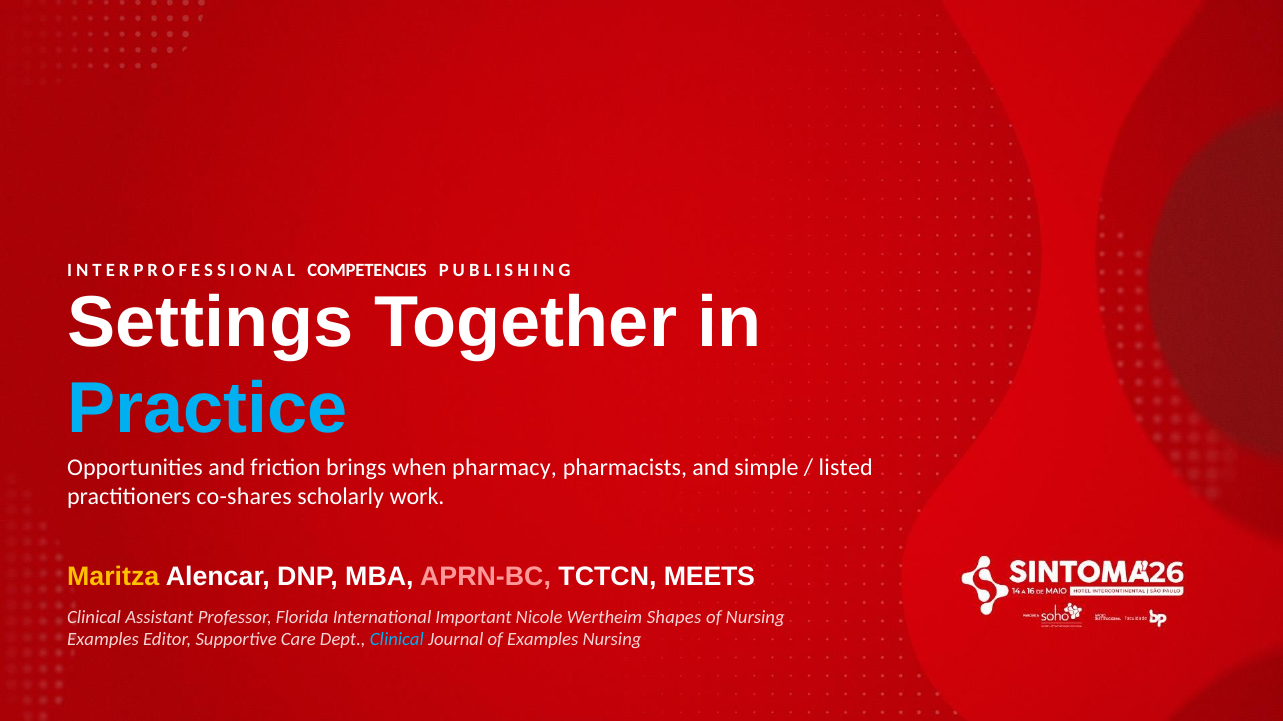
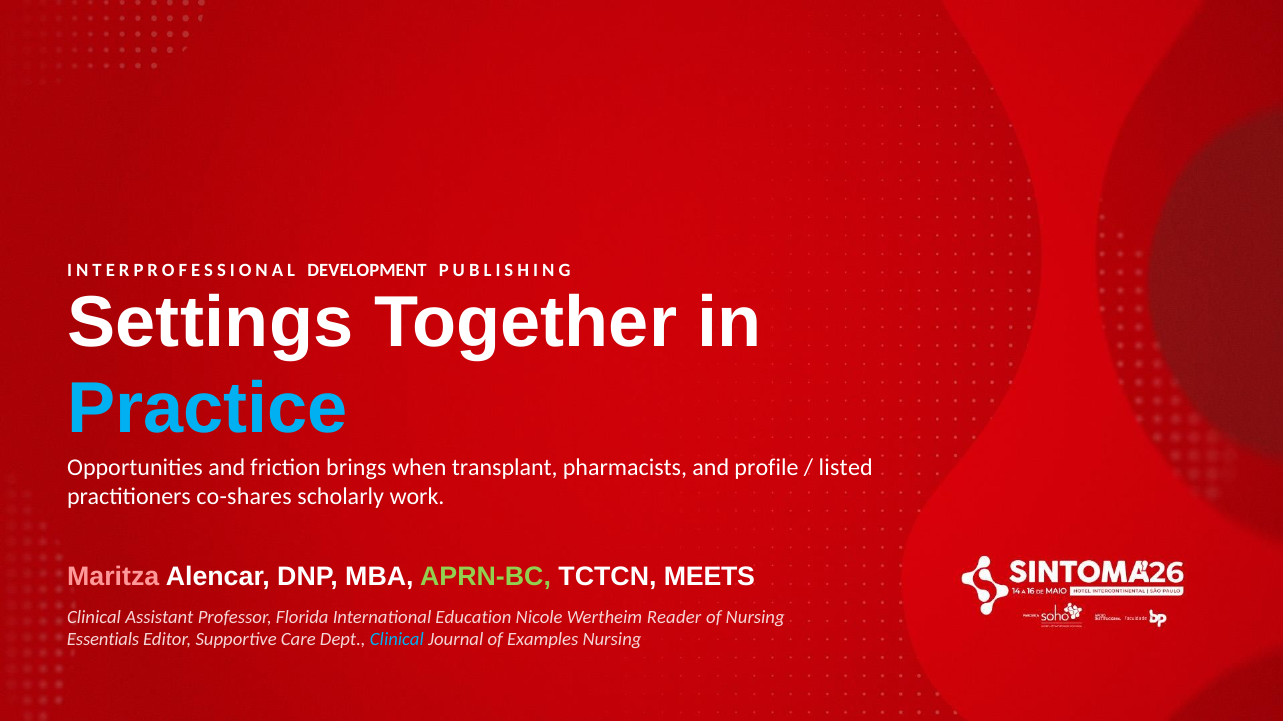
COMPETENCIES: COMPETENCIES -> DEVELOPMENT (367, 271)
pharmacy: pharmacy -> transplant (505, 468)
simple: simple -> profile (767, 468)
Maritza colour: yellow -> pink (113, 577)
APRN-BC colour: pink -> light green (486, 577)
Important: Important -> Education (473, 618)
Shapes: Shapes -> Reader (674, 618)
Examples: Examples -> Essentials (103, 640)
